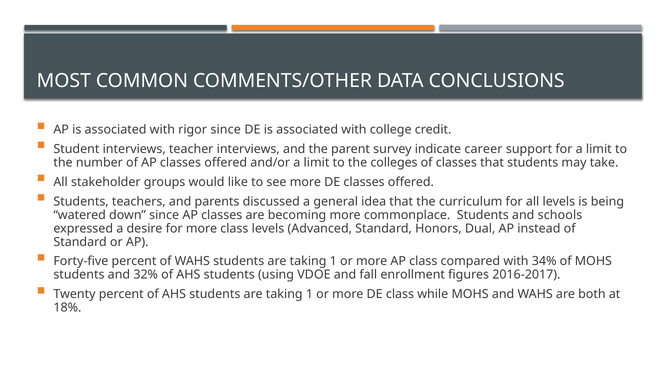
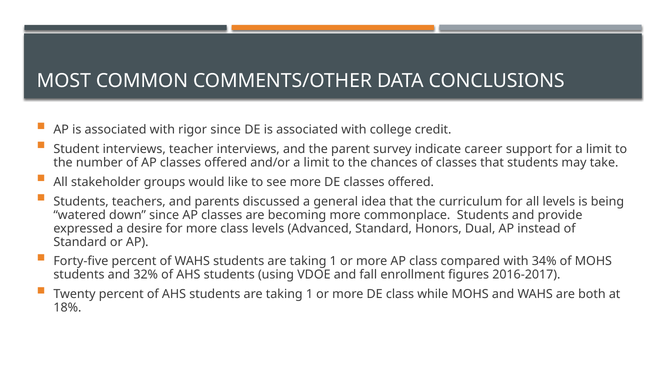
colleges: colleges -> chances (394, 163)
schools: schools -> provide (560, 215)
